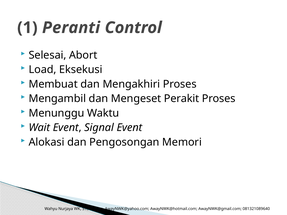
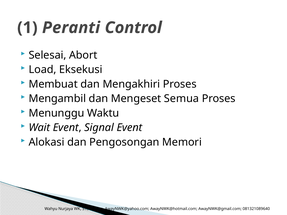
Perakit: Perakit -> Semua (181, 99)
